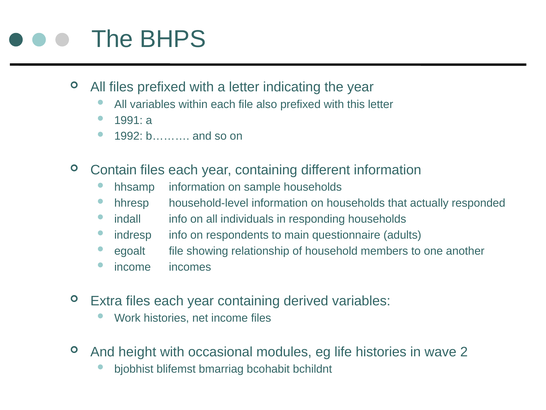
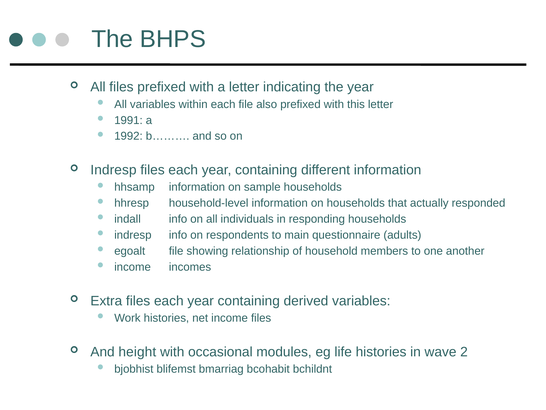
Contain: Contain -> Indresp (113, 170)
